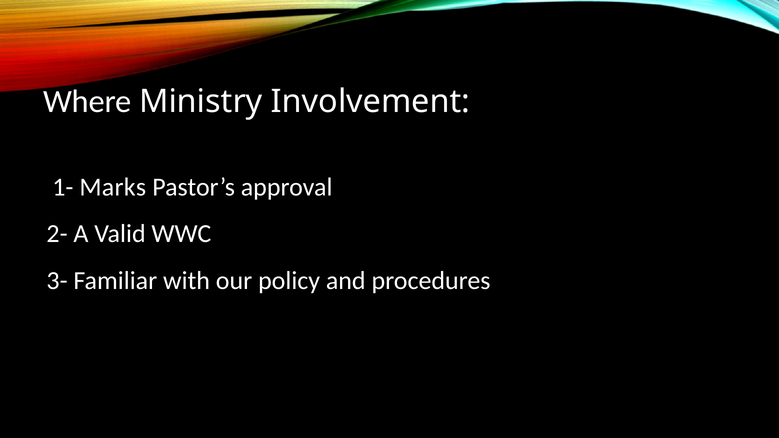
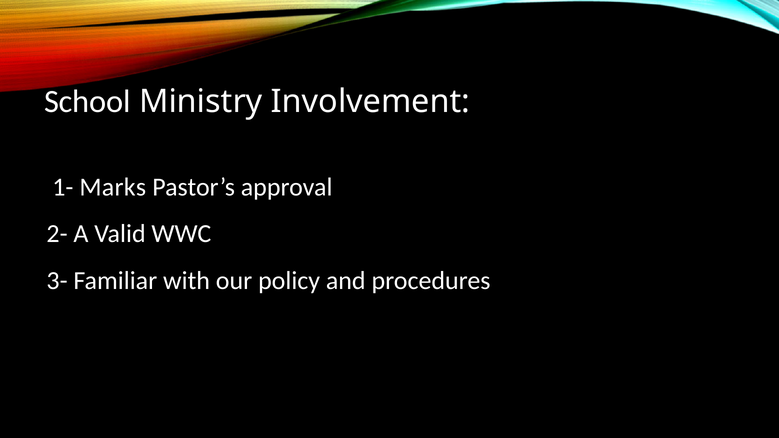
Where: Where -> School (87, 101)
